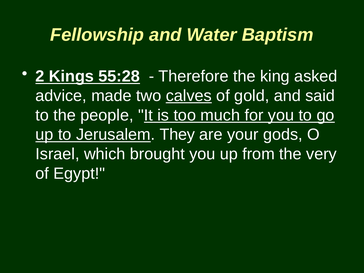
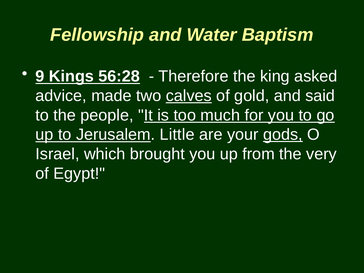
2: 2 -> 9 (40, 76)
55:28: 55:28 -> 56:28 (119, 76)
They: They -> Little (177, 135)
gods underline: none -> present (283, 135)
